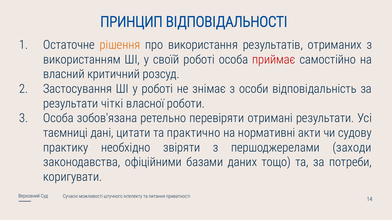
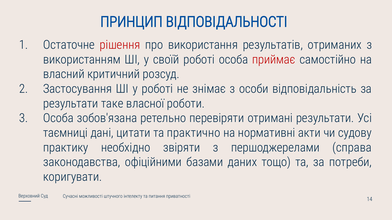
рішення colour: orange -> red (120, 45)
чіткі: чіткі -> таке (112, 104)
заходи: заходи -> справа (352, 148)
